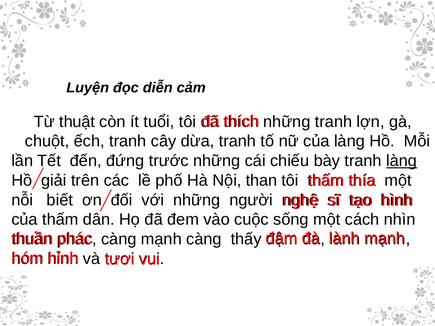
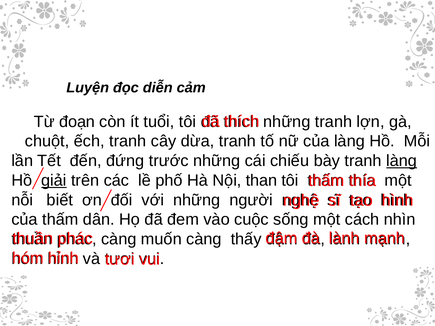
thuật: thuật -> đoạn (77, 122)
giải underline: none -> present (54, 181)
càng mạnh: mạnh -> muốn (161, 239)
